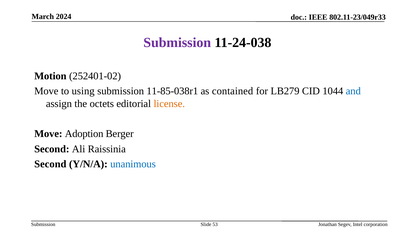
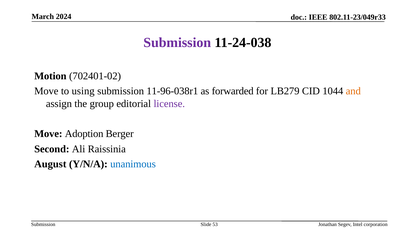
252401-02: 252401-02 -> 702401-02 (95, 76)
11-85-038r1: 11-85-038r1 -> 11-96-038r1 (172, 91)
contained: contained -> forwarded (233, 91)
and colour: blue -> orange (353, 91)
octets: octets -> group (102, 103)
license colour: orange -> purple (169, 103)
Second: Second -> August (50, 164)
